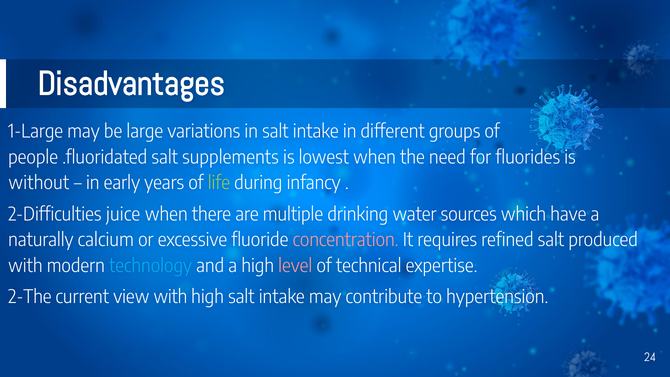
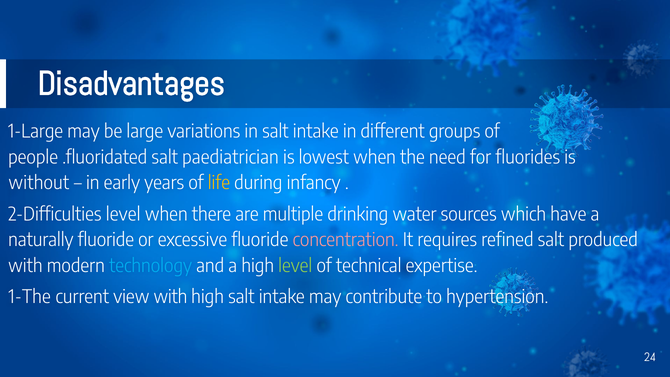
supplements: supplements -> paediatrician (230, 158)
life colour: light green -> yellow (219, 183)
2-Difficulties juice: juice -> level (123, 214)
naturally calcium: calcium -> fluoride (106, 240)
level colour: pink -> light green (295, 266)
2-The: 2-The -> 1-The (30, 297)
